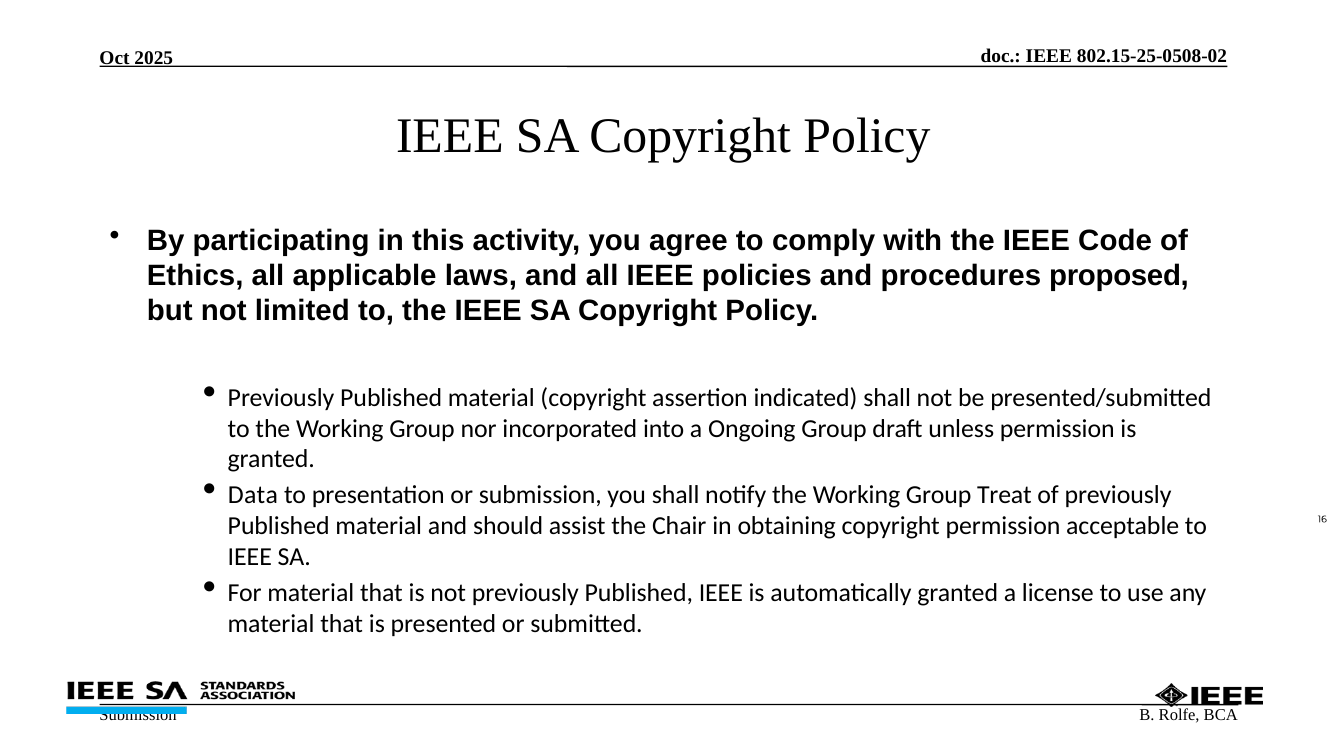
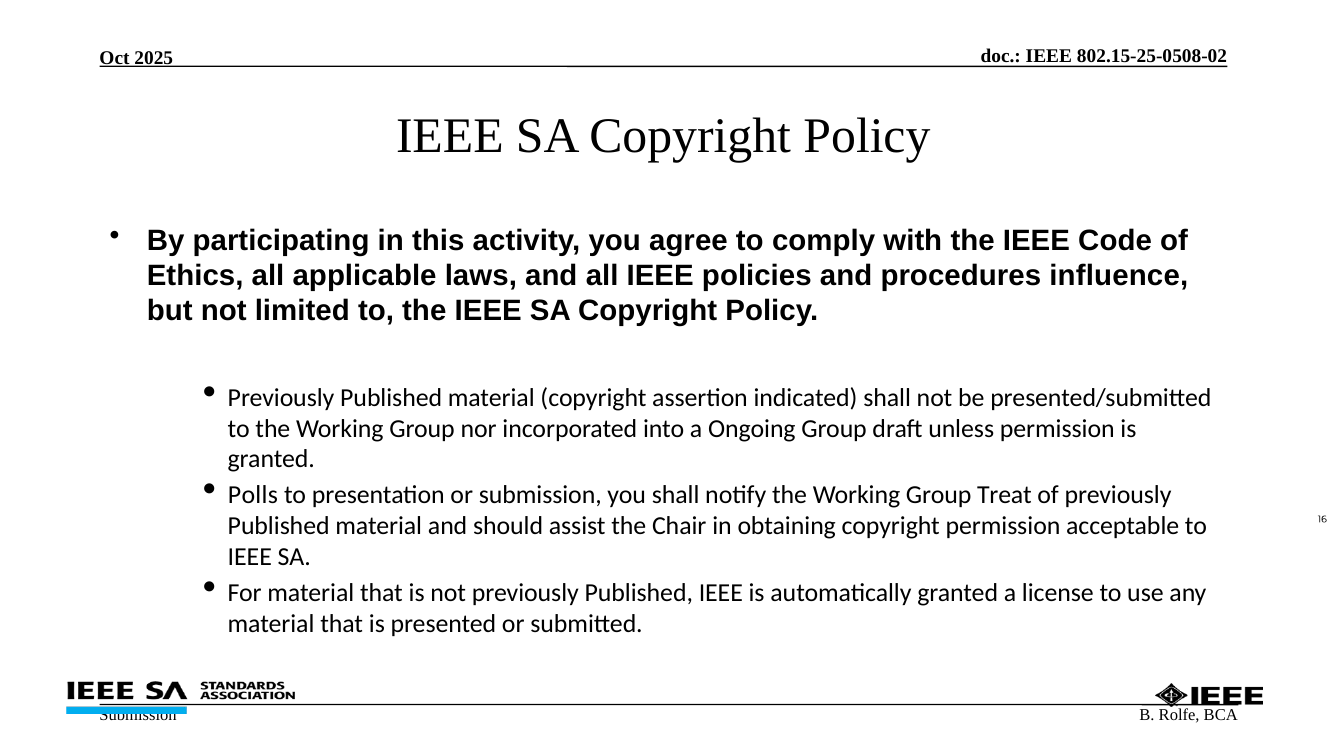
proposed: proposed -> influence (1119, 276)
Data: Data -> Polls (253, 496)
